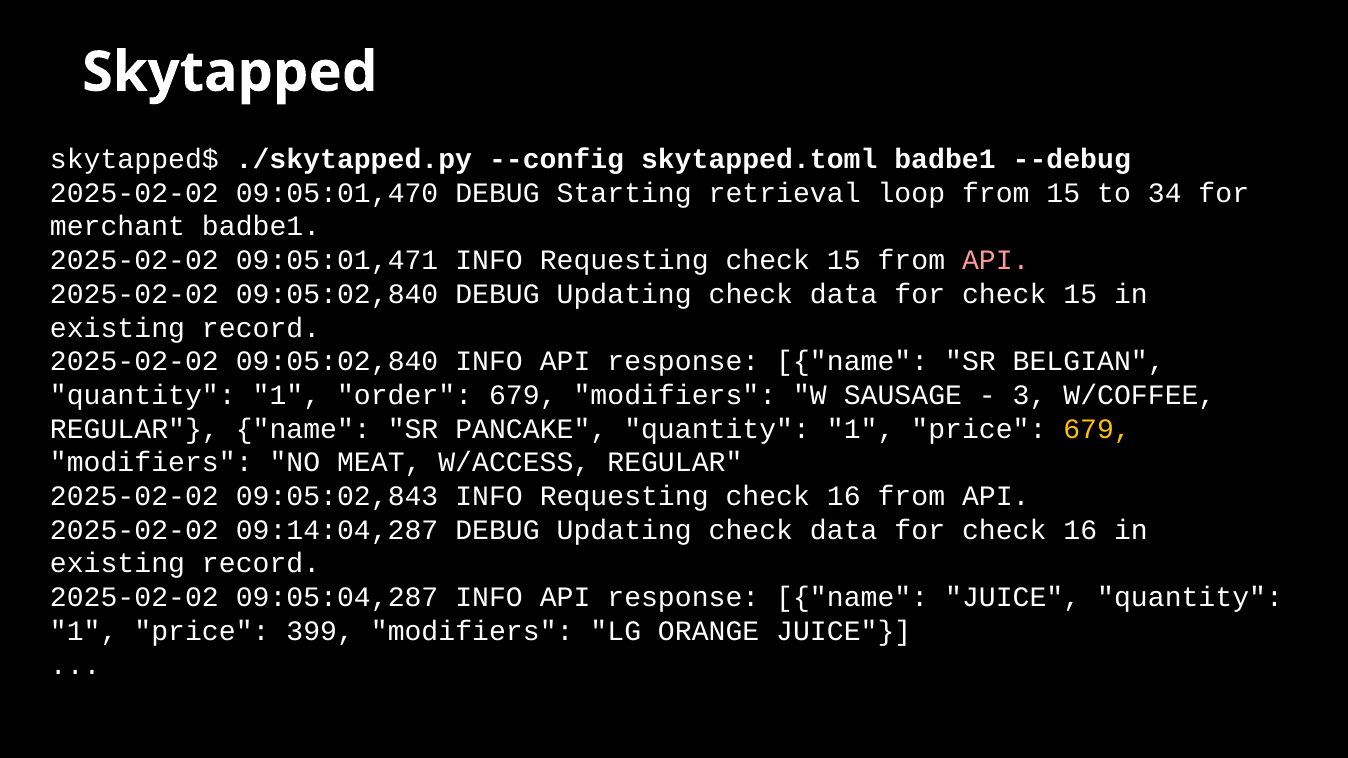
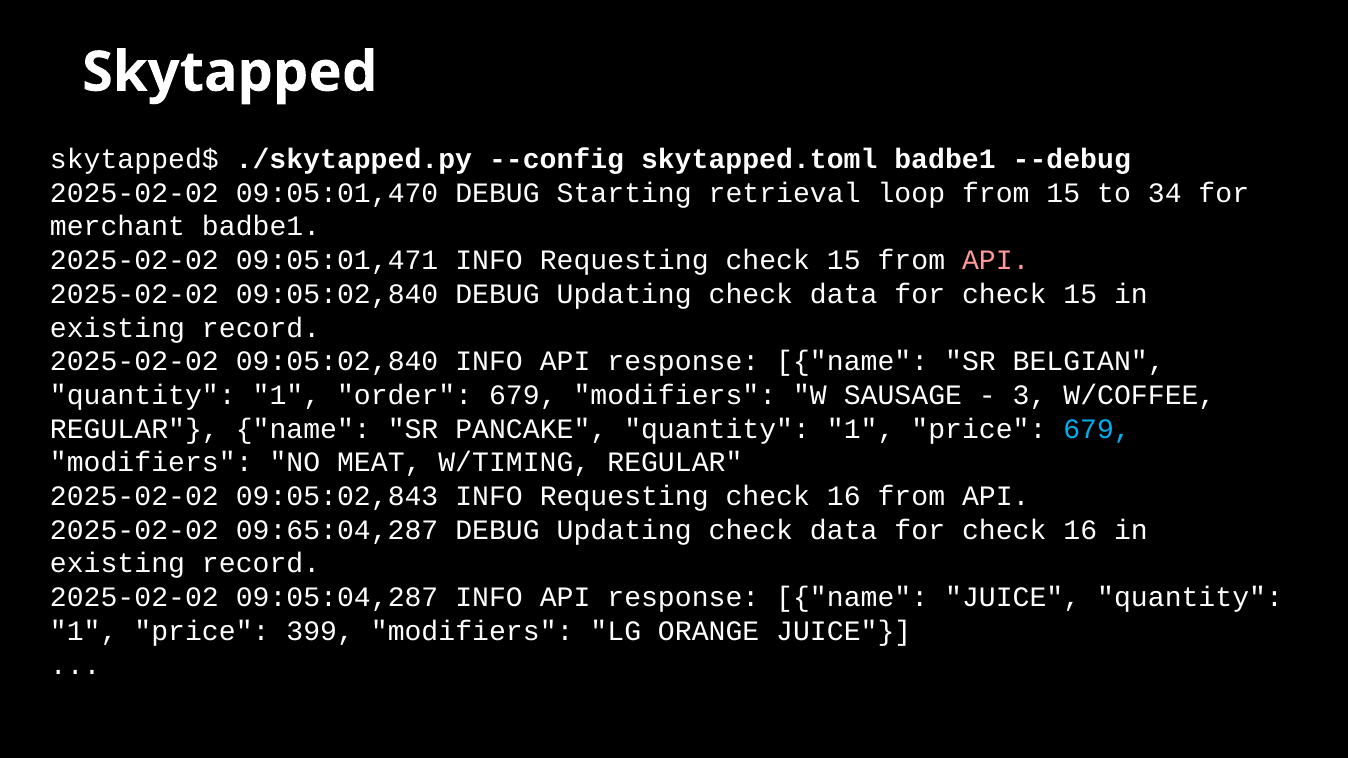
679 colour: yellow -> light blue (1097, 429)
W/ACCESS: W/ACCESS -> W/TIMING (514, 463)
09:14:04,287: 09:14:04,287 -> 09:65:04,287 (337, 530)
